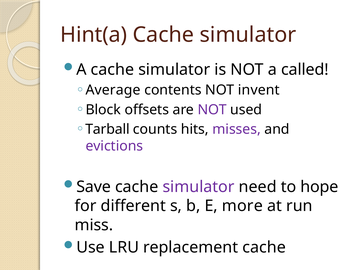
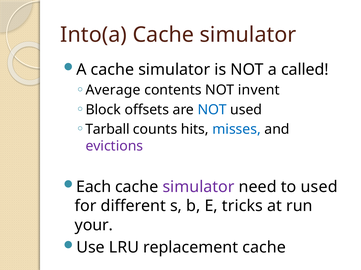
Hint(a: Hint(a -> Into(a (94, 35)
NOT colour: purple -> blue (212, 110)
misses colour: purple -> blue (237, 130)
Save: Save -> Each (94, 187)
to hope: hope -> used (319, 187)
more: more -> tricks (242, 207)
miss: miss -> your (94, 226)
